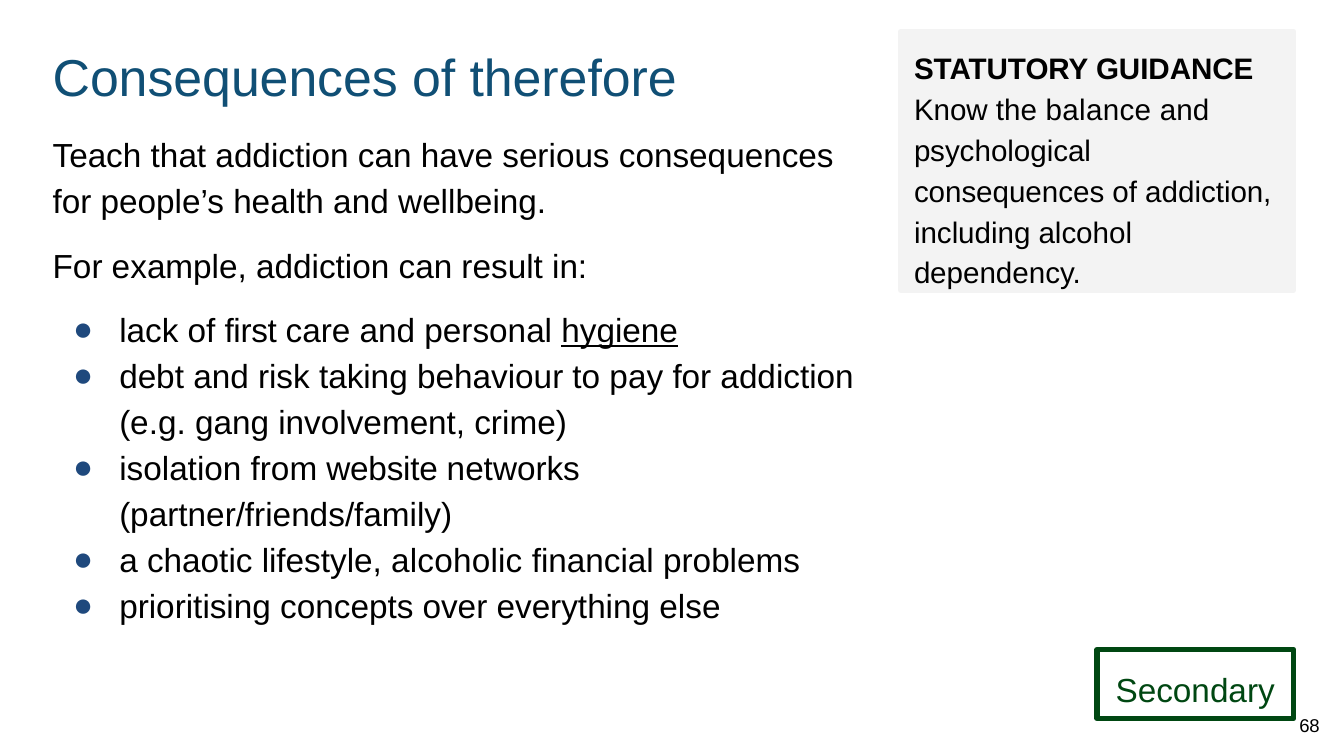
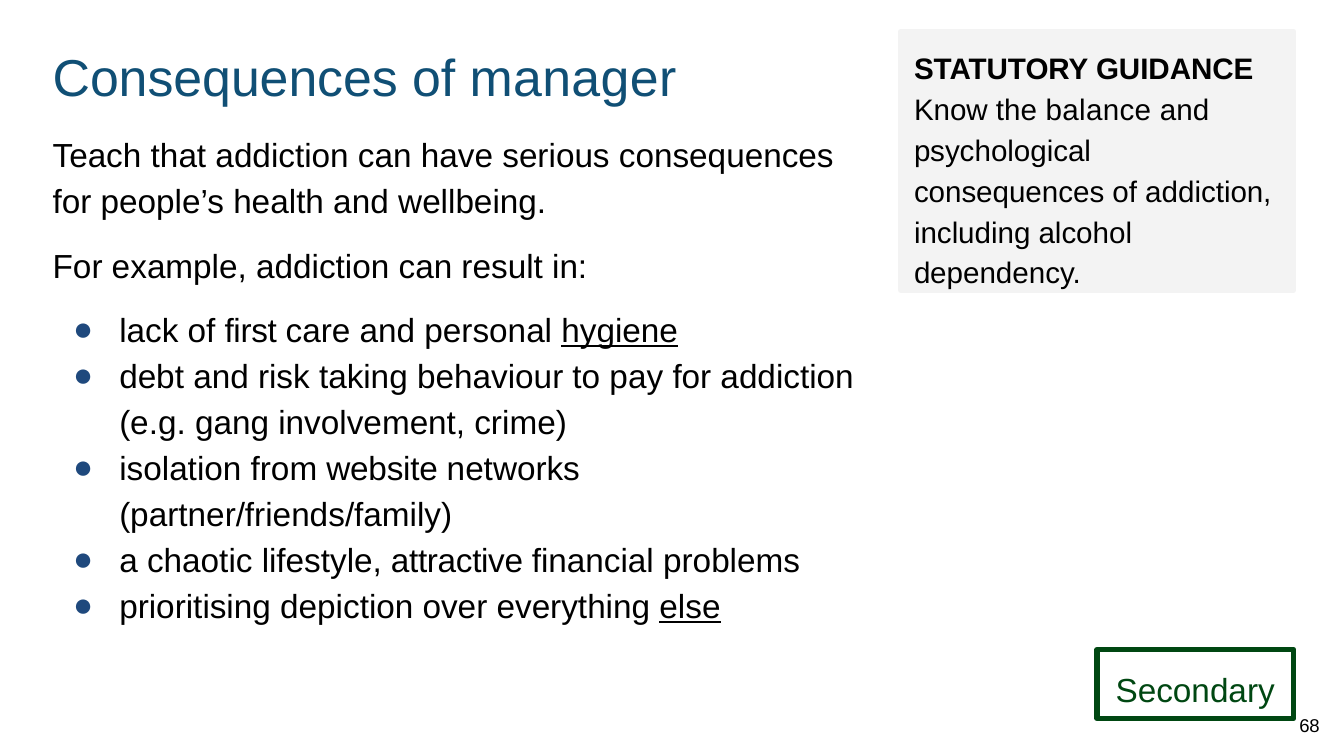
therefore: therefore -> manager (573, 80)
alcoholic: alcoholic -> attractive (457, 562)
concepts: concepts -> depiction (347, 607)
else underline: none -> present (690, 607)
